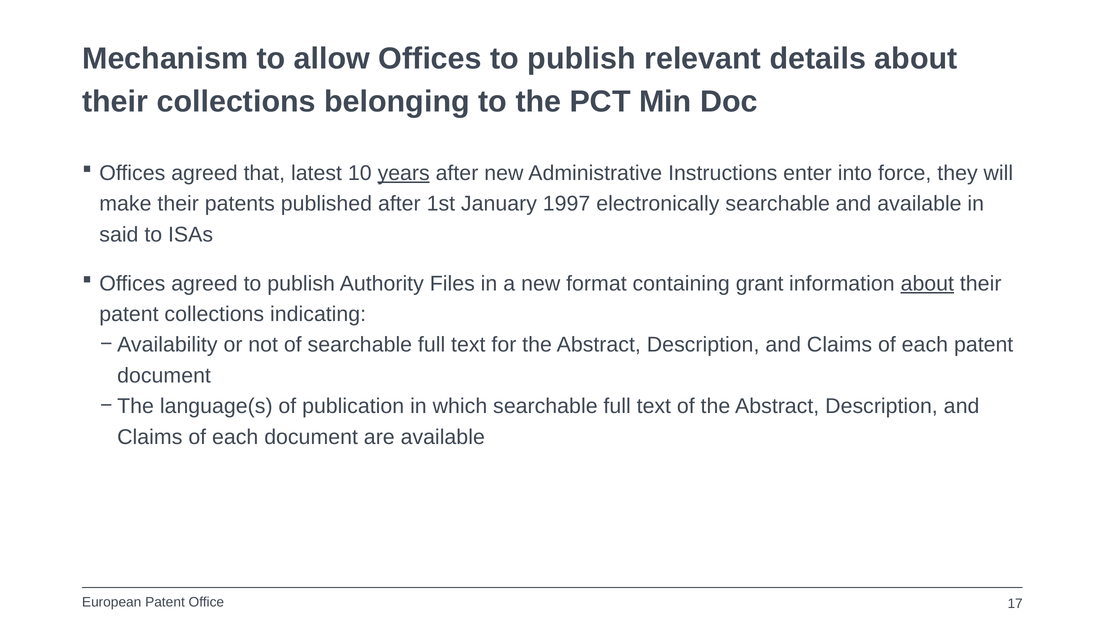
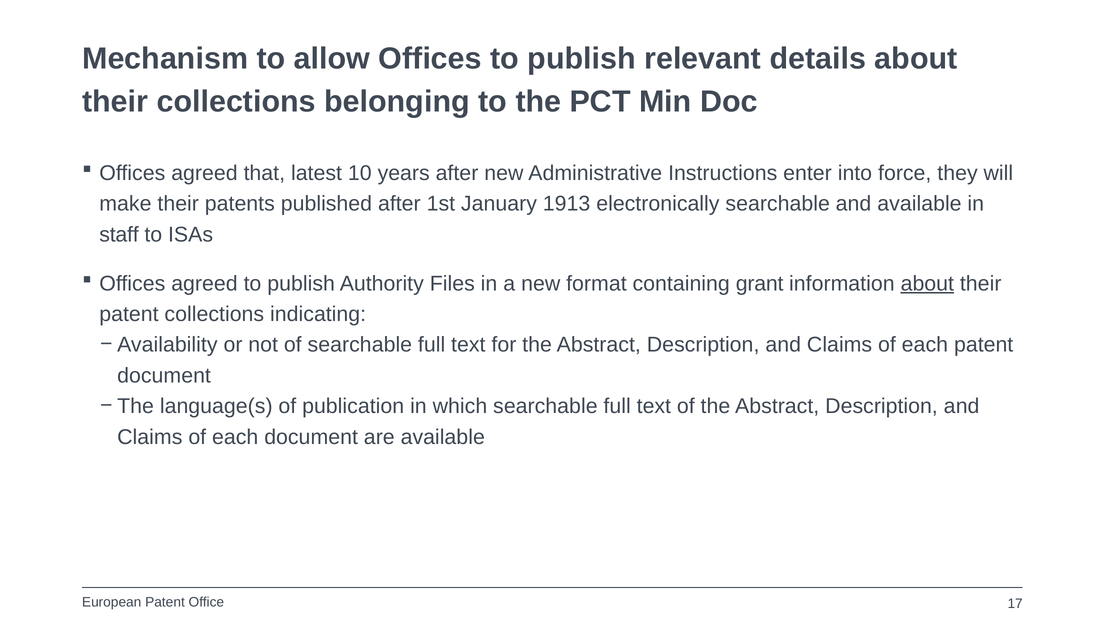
years underline: present -> none (404, 173)
1997: 1997 -> 1913 (567, 204)
said: said -> staff (119, 234)
